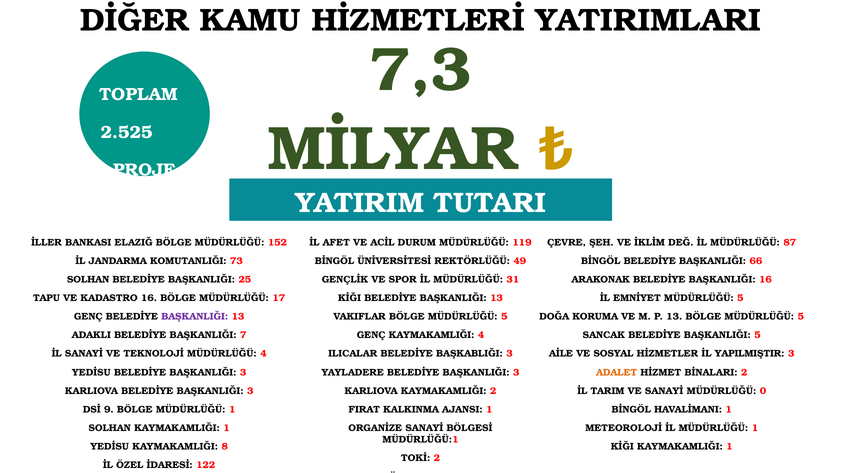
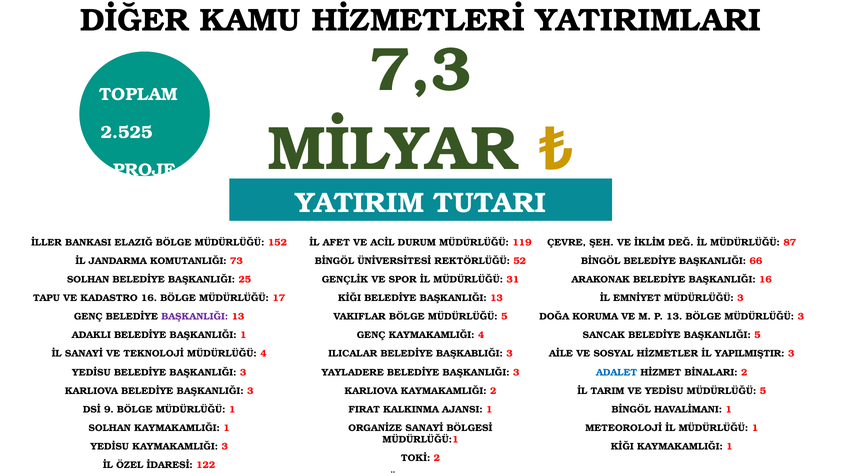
49: 49 -> 52 (520, 261)
EMNİYET MÜDÜRLÜĞÜ 5: 5 -> 3 (740, 298)
13 BÖLGE MÜDÜRLÜĞÜ 5: 5 -> 3 (801, 317)
BAŞKANLIĞI 7: 7 -> 1 (243, 335)
ADALET colour: orange -> blue (617, 372)
VE SANAYİ: SANAYİ -> YEDİSU (664, 391)
0: 0 -> 5 (763, 391)
KAYMAKAMLIĞI 8: 8 -> 3 (225, 447)
